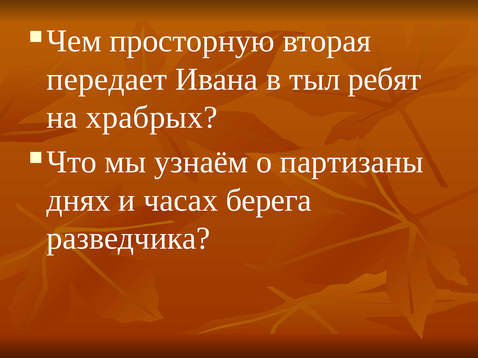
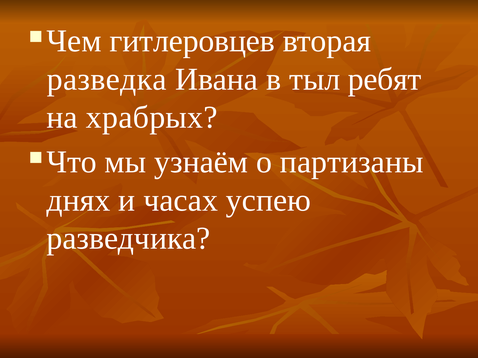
просторную: просторную -> гитлеровцев (192, 41)
передает: передает -> разведка (107, 79)
берега: берега -> успею (268, 201)
